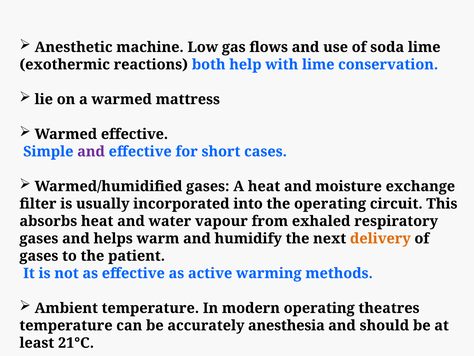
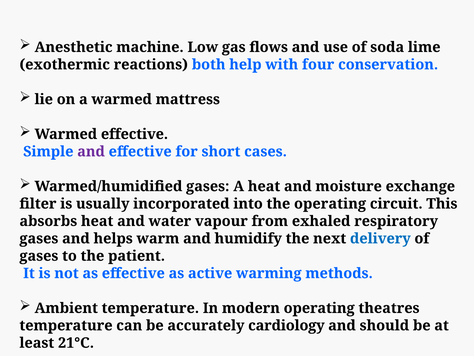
with lime: lime -> four (318, 64)
delivery colour: orange -> blue (380, 238)
anesthesia: anesthesia -> cardiology (286, 325)
